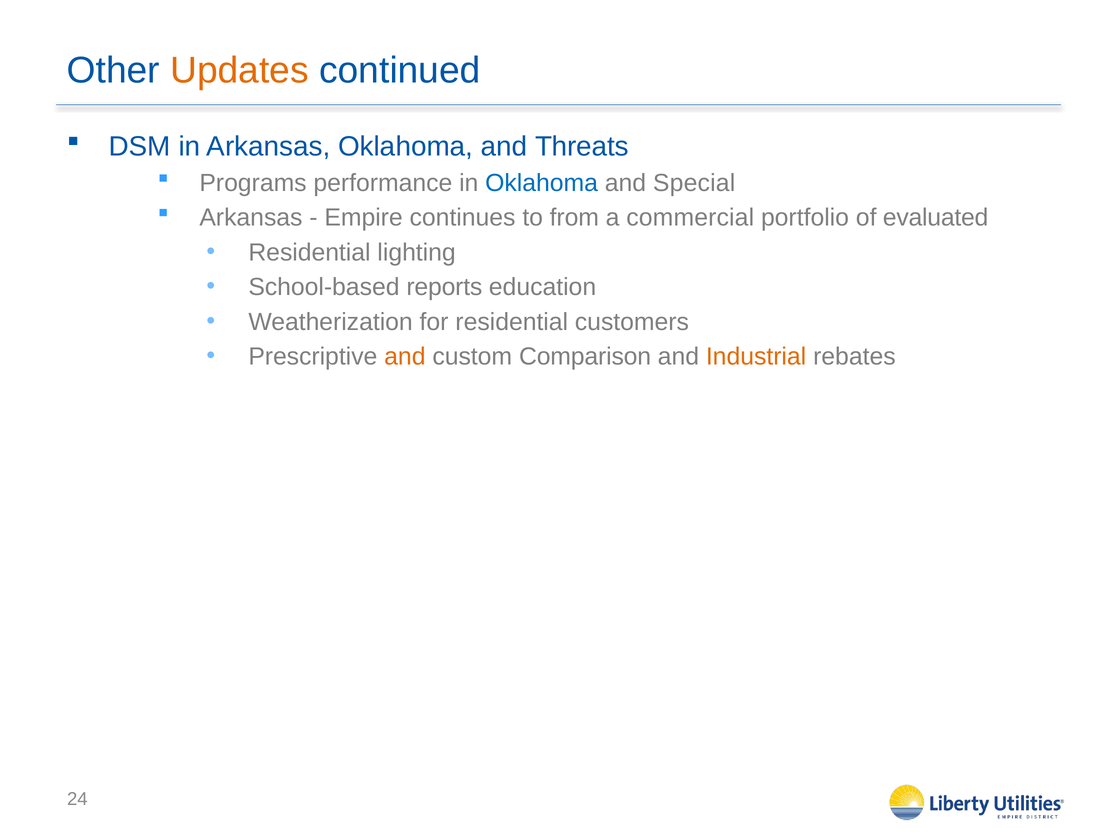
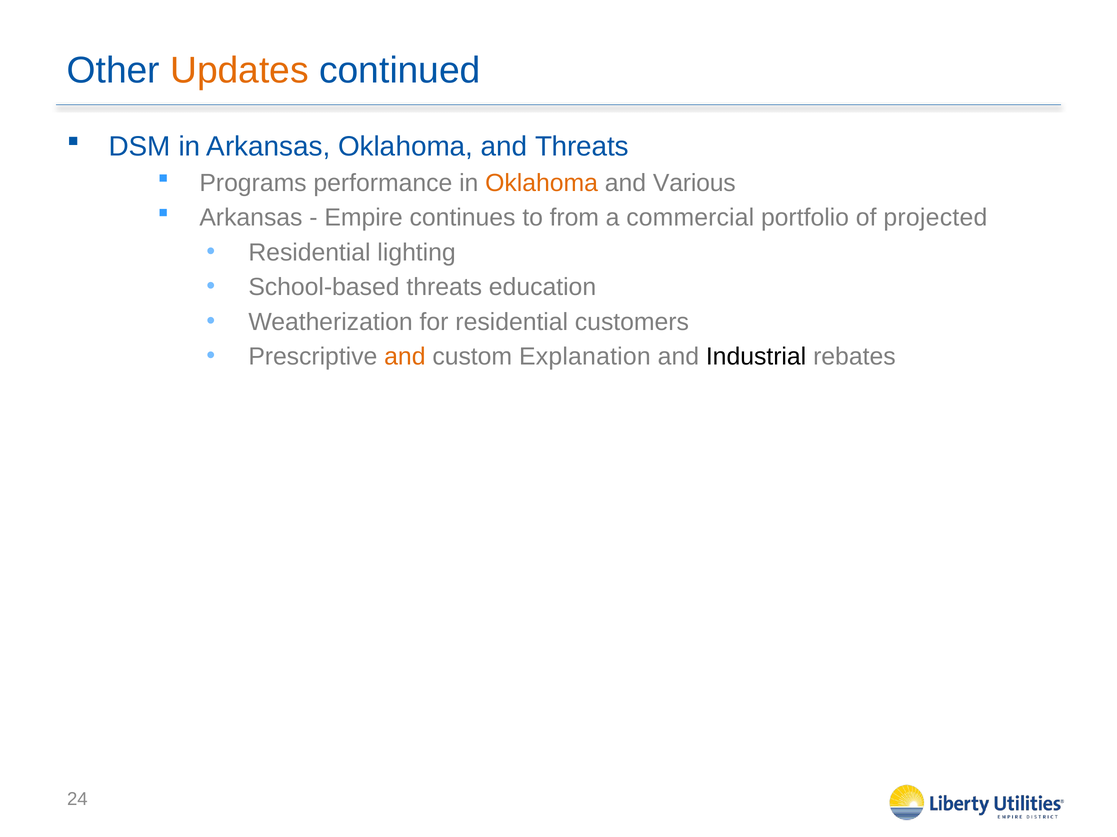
Oklahoma colour: blue -> orange (542, 183)
Special: Special -> Various (694, 183)
evaluated: evaluated -> projected (935, 218)
School-based reports: reports -> threats (444, 287)
Comparison: Comparison -> Explanation (585, 357)
Industrial colour: orange -> black (756, 357)
